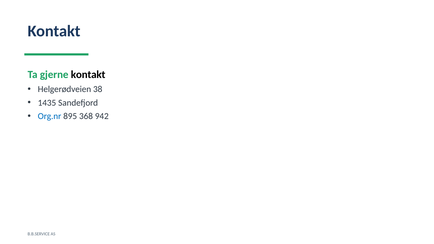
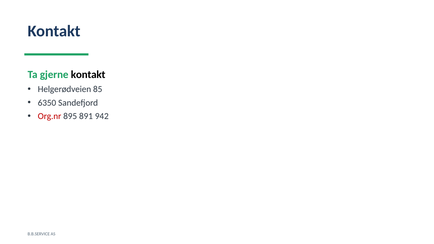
38: 38 -> 85 (98, 89)
1435: 1435 -> 6350 (47, 103)
Org.nr colour: blue -> red (50, 116)
368: 368 -> 891 (86, 116)
